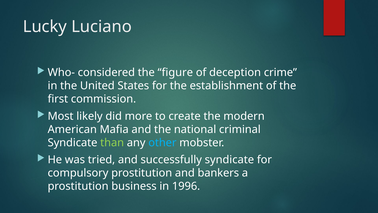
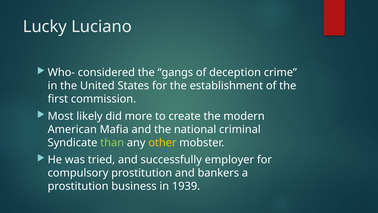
figure: figure -> gangs (175, 72)
other colour: light blue -> yellow (162, 142)
successfully syndicate: syndicate -> employer (229, 160)
1996: 1996 -> 1939 (186, 186)
